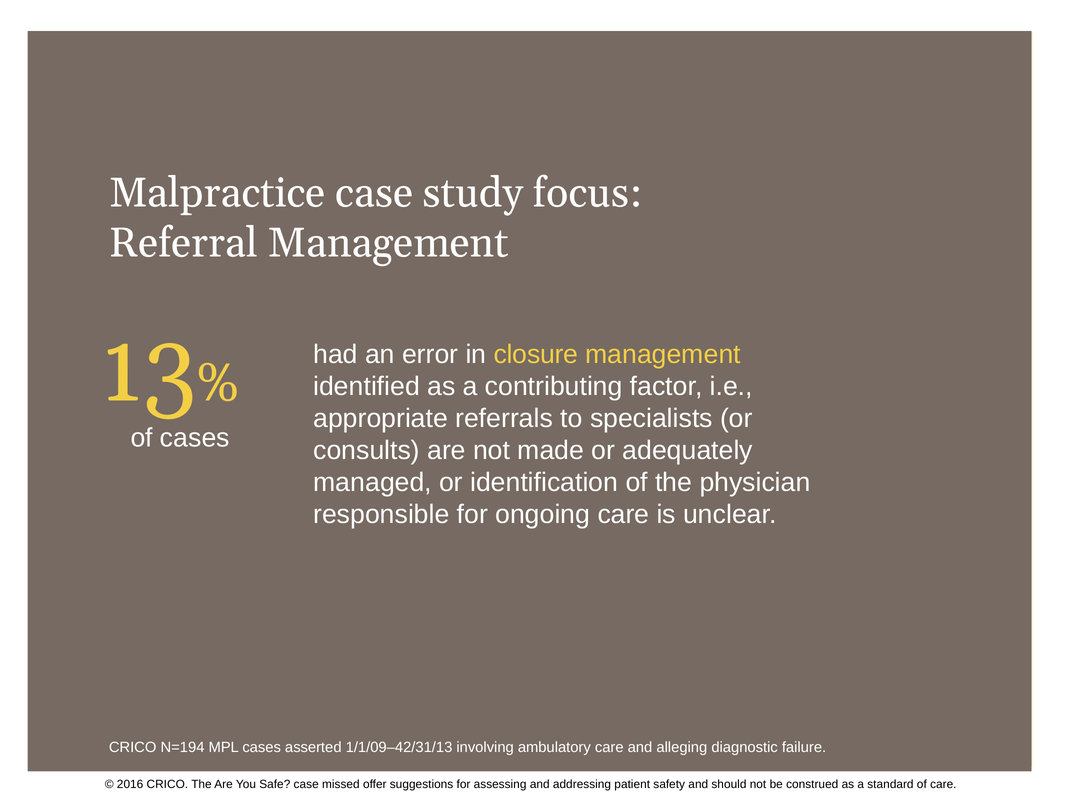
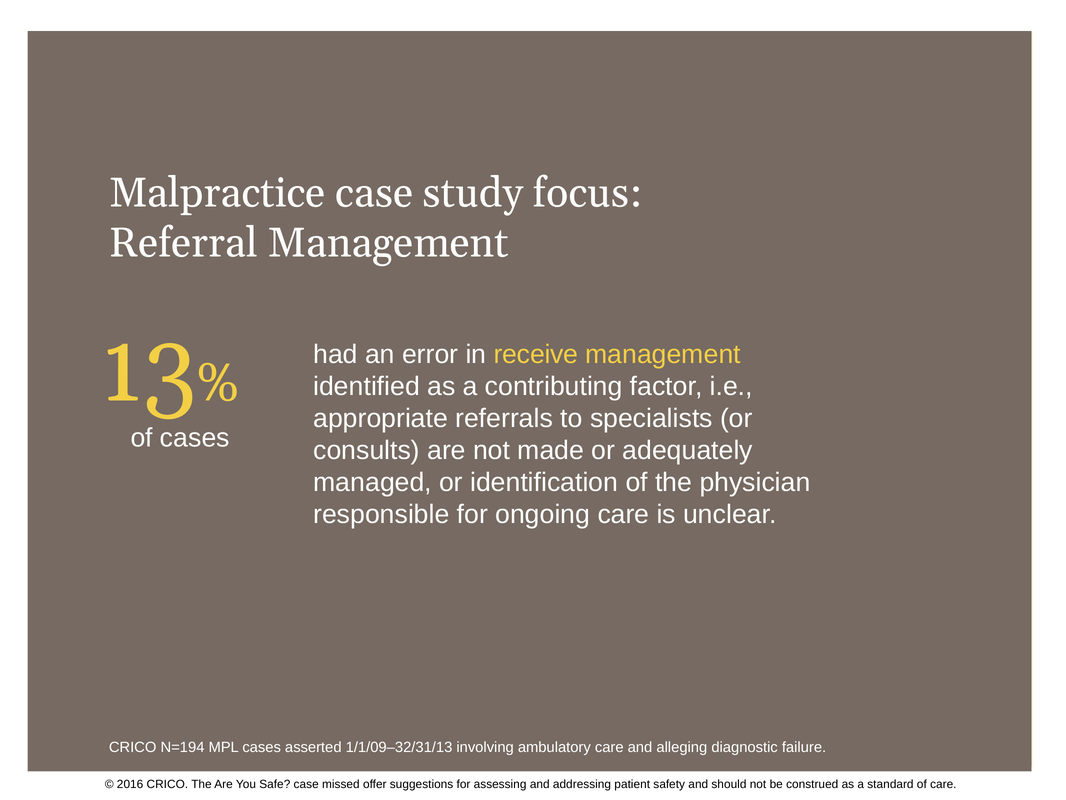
closure: closure -> receive (536, 354)
1/1/09–42/31/13: 1/1/09–42/31/13 -> 1/1/09–32/31/13 (399, 747)
